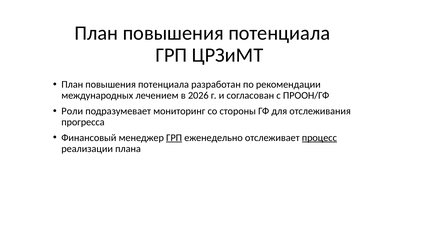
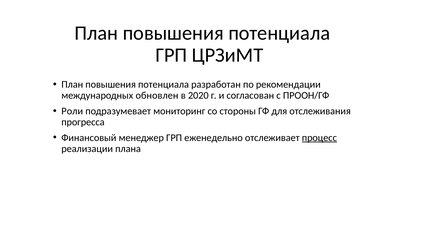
лечением: лечением -> обновлен (157, 95)
2026: 2026 -> 2020 (198, 95)
ГРП underline: present -> none (174, 138)
